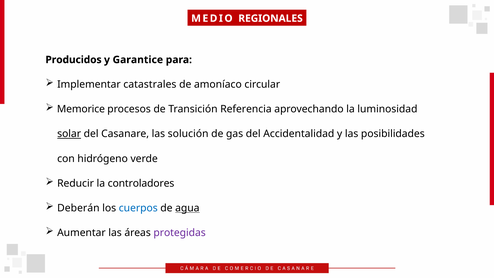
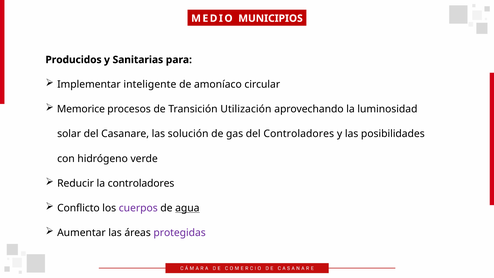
REGIONALES: REGIONALES -> MUNICIPIOS (271, 18)
Garantice: Garantice -> Sanitarias (138, 60)
catastrales: catastrales -> inteligente (150, 84)
Referencia: Referencia -> Utilización (246, 109)
solar underline: present -> none (69, 134)
del Accidentalidad: Accidentalidad -> Controladores (299, 134)
Deberán: Deberán -> Conflicto (78, 208)
cuerpos colour: blue -> purple (138, 208)
